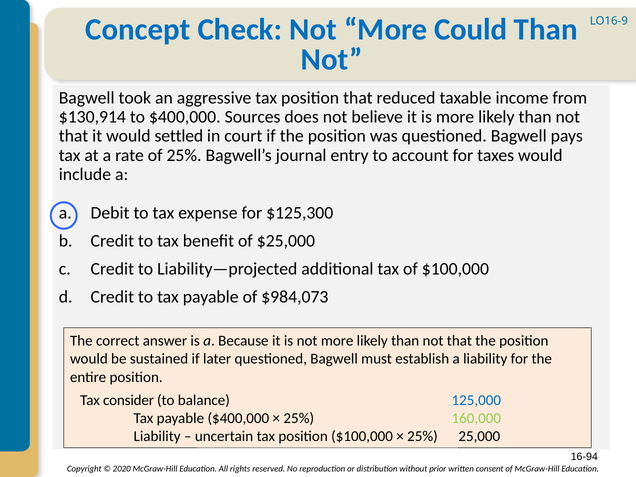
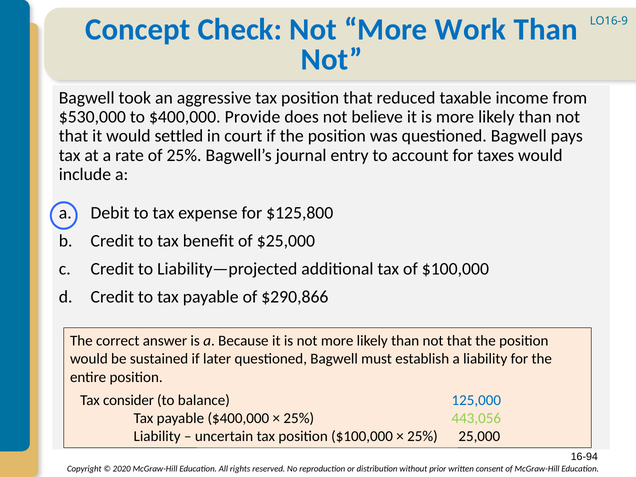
Could: Could -> Work (470, 29)
$130,914: $130,914 -> $530,000 (92, 117)
Sources: Sources -> Provide (252, 117)
$125,300: $125,300 -> $125,800 (300, 213)
$984,073: $984,073 -> $290,866 (295, 297)
160,000: 160,000 -> 443,056 (476, 418)
